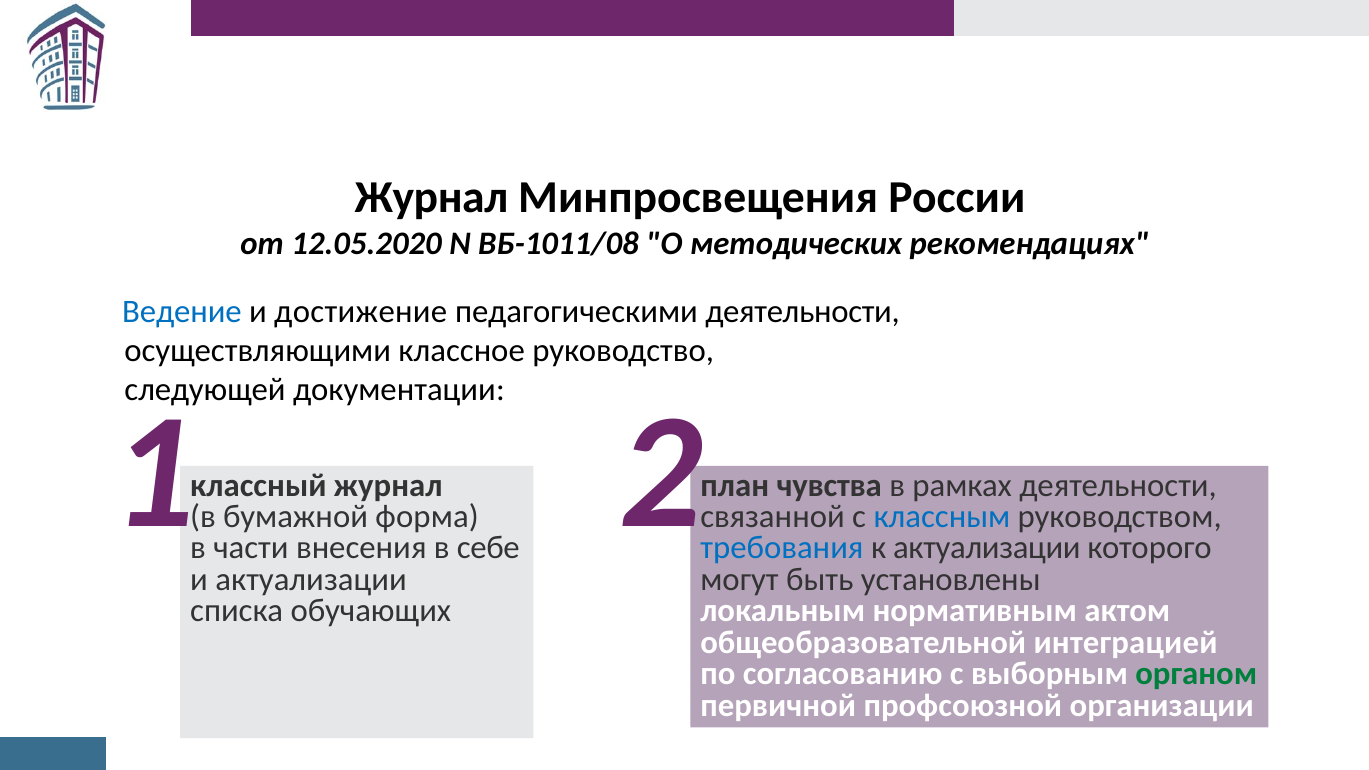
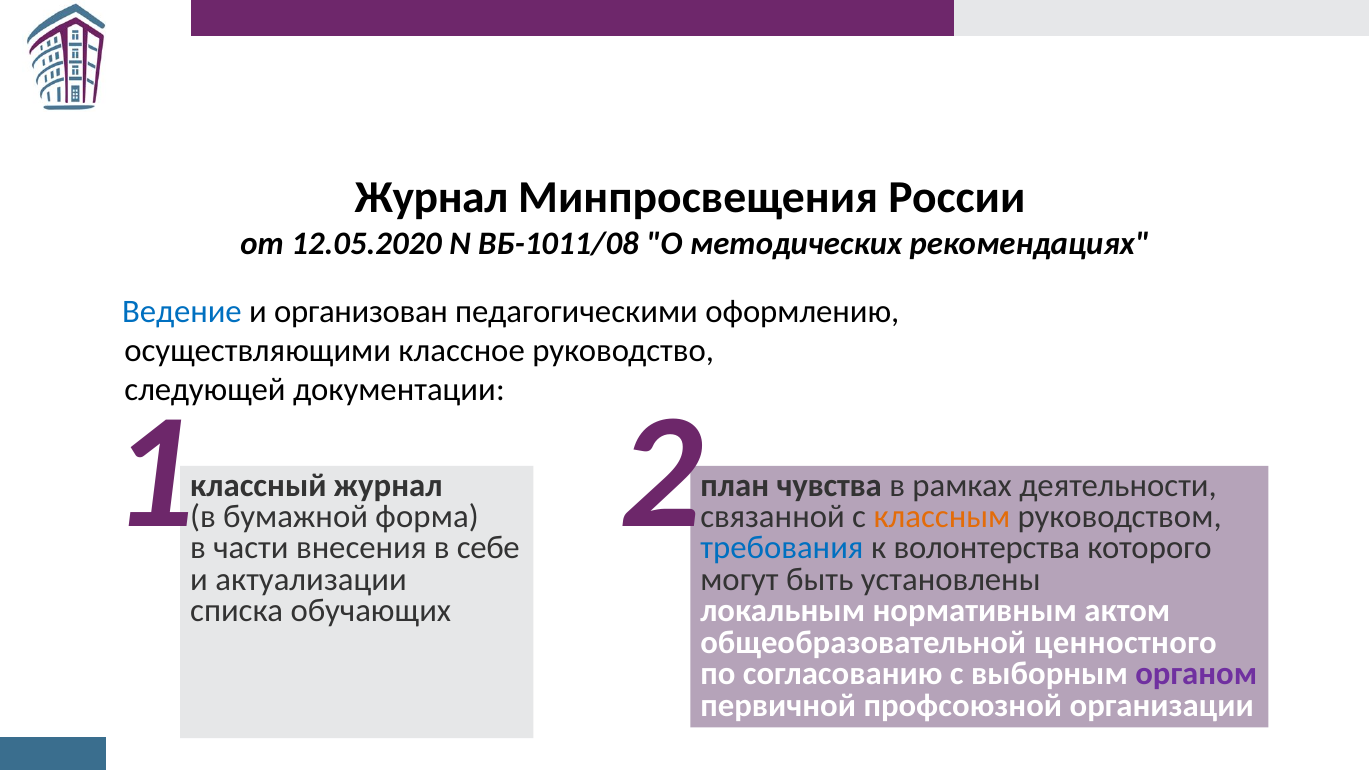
достижение: достижение -> организован (361, 311)
педагогическими деятельности: деятельности -> оформлению (802, 311)
классным colour: blue -> orange (942, 517)
к актуализации: актуализации -> волонтерства (987, 548)
интеграцией: интеграцией -> ценностного (1125, 642)
органом colour: green -> purple (1196, 674)
